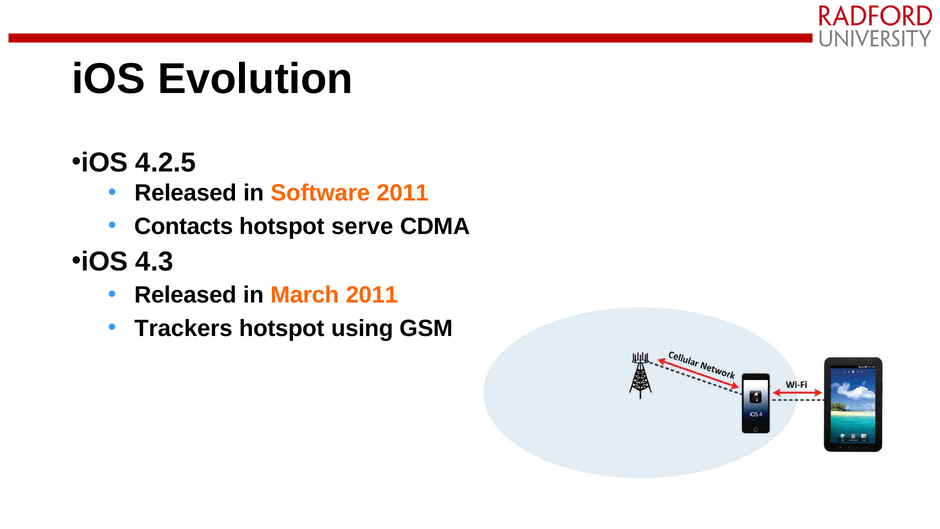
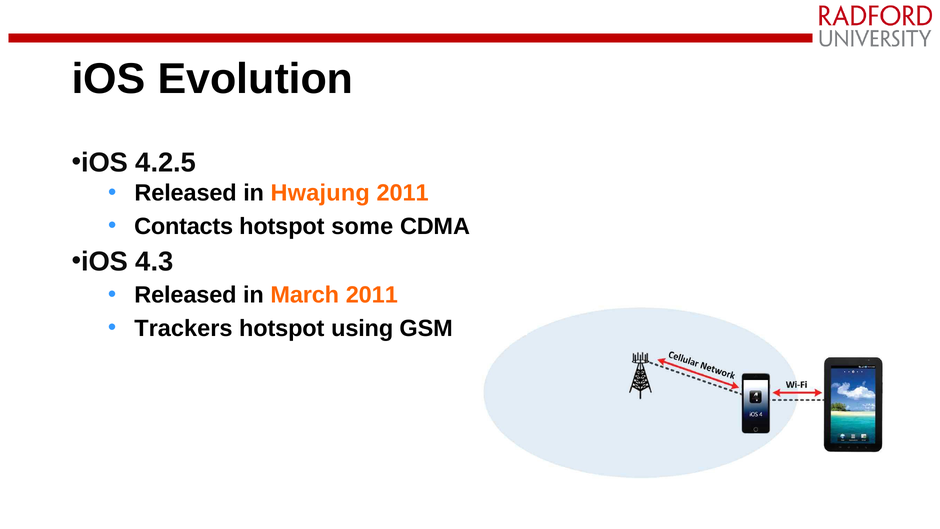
Software: Software -> Hwajung (320, 193)
serve: serve -> some (362, 226)
